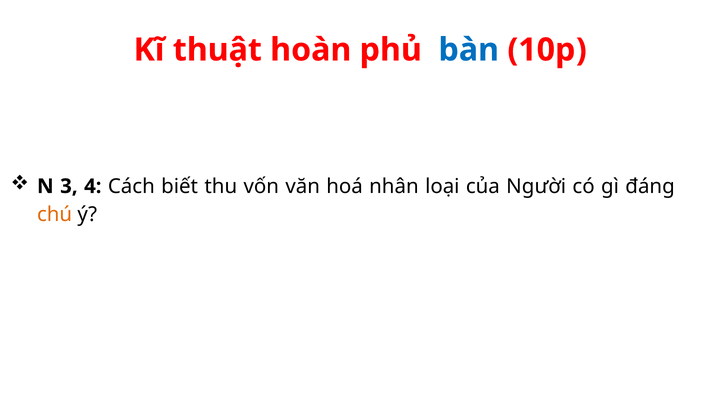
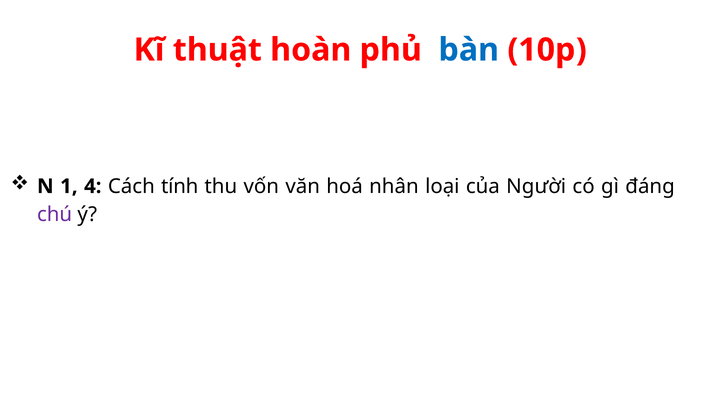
3: 3 -> 1 (69, 186)
biết: biết -> tính (180, 186)
chú colour: orange -> purple (55, 214)
